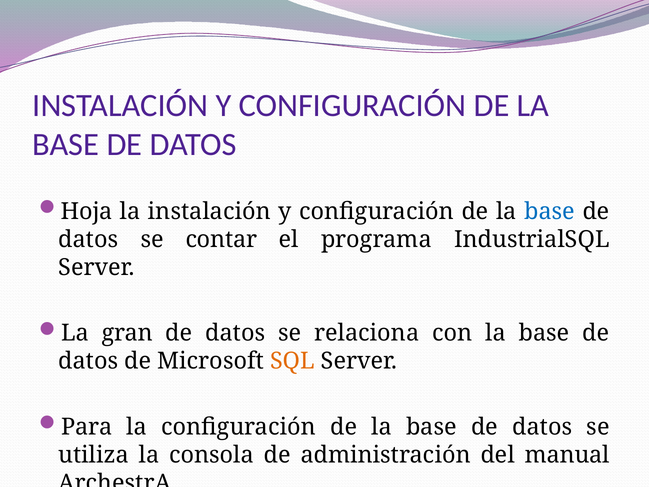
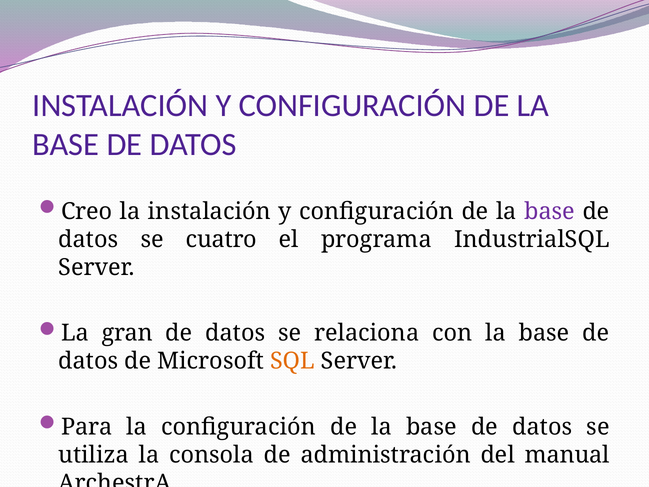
Hoja: Hoja -> Creo (87, 211)
base colour: blue -> purple (550, 211)
contar: contar -> cuatro (221, 239)
